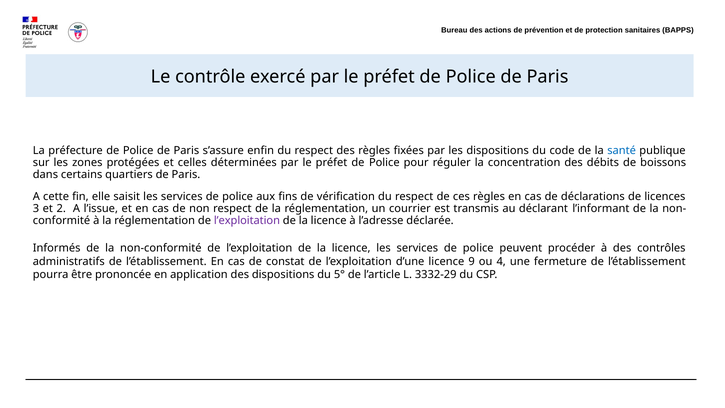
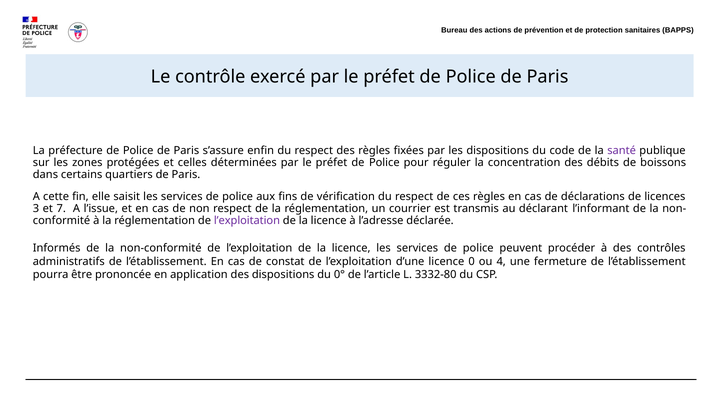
santé colour: blue -> purple (622, 150)
2: 2 -> 7 (61, 208)
9: 9 -> 0 (472, 261)
5°: 5° -> 0° (339, 275)
3332-29: 3332-29 -> 3332-80 (436, 275)
